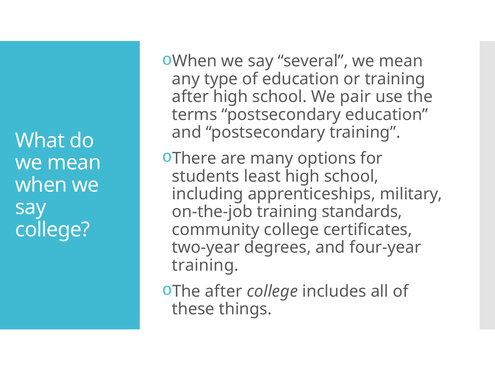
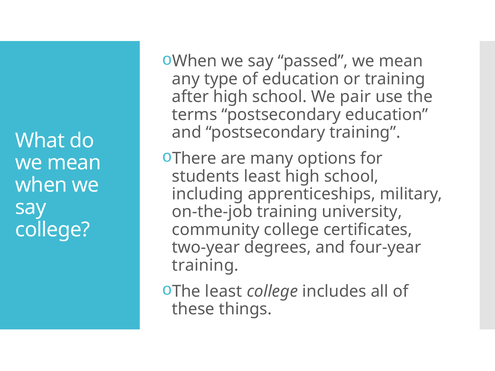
several: several -> passed (313, 61)
standards: standards -> university (362, 212)
The after: after -> least (224, 291)
